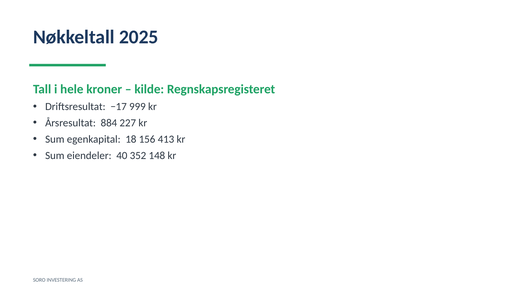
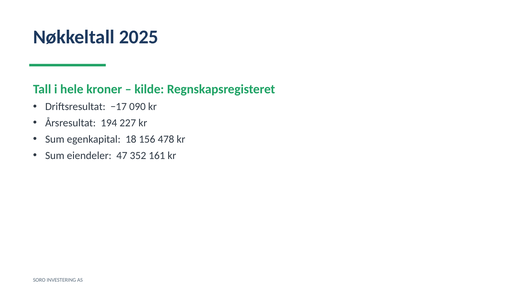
999: 999 -> 090 (137, 107)
884: 884 -> 194 (109, 123)
413: 413 -> 478 (166, 139)
40: 40 -> 47 (122, 155)
148: 148 -> 161 (157, 155)
